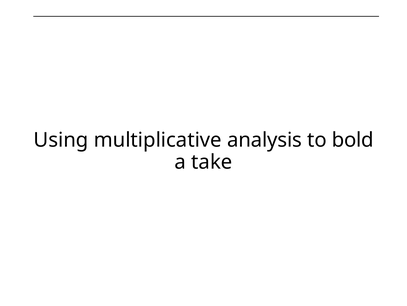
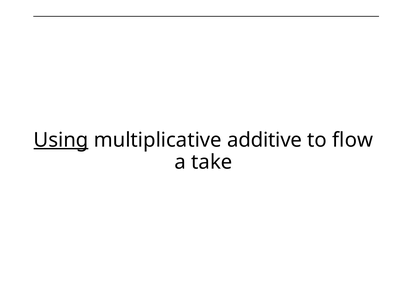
Using underline: none -> present (61, 140)
analysis: analysis -> additive (265, 140)
bold: bold -> flow (353, 140)
